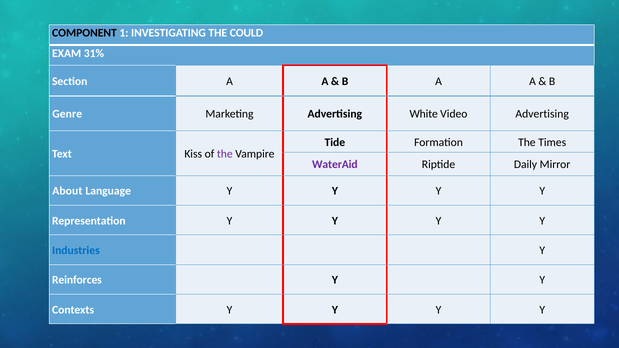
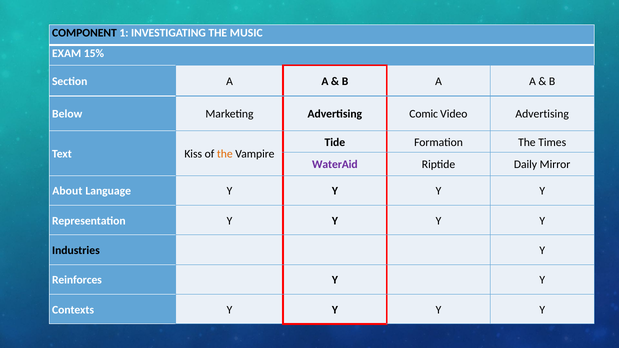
COULD: COULD -> MUSIC (246, 33)
31%: 31% -> 15% (94, 53)
Genre: Genre -> Below (67, 114)
White: White -> Comic (424, 114)
the colour: purple -> orange (225, 154)
Industries colour: blue -> black (76, 251)
